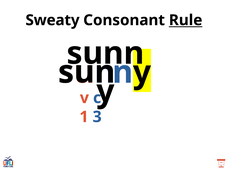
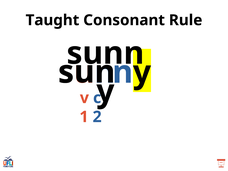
Sweaty: Sweaty -> Taught (52, 20)
Rule underline: present -> none (186, 20)
3: 3 -> 2 (97, 117)
